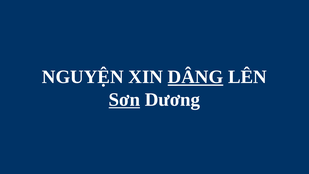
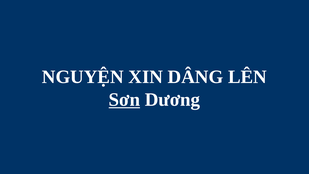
DÂNG underline: present -> none (195, 77)
